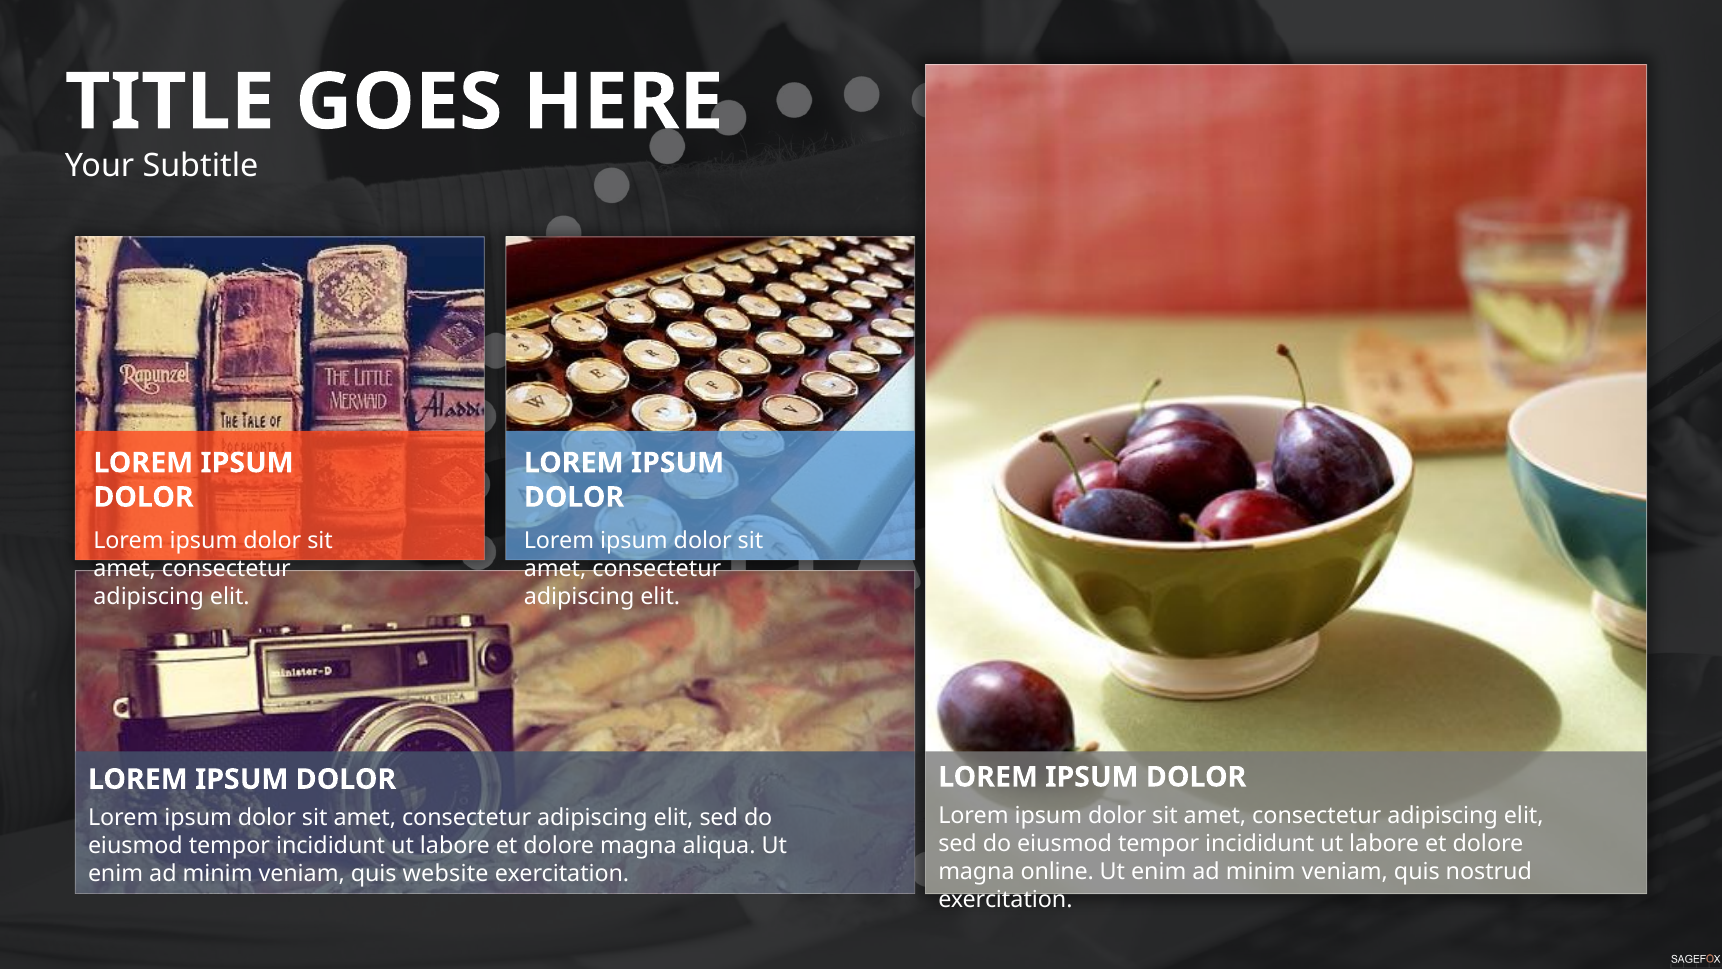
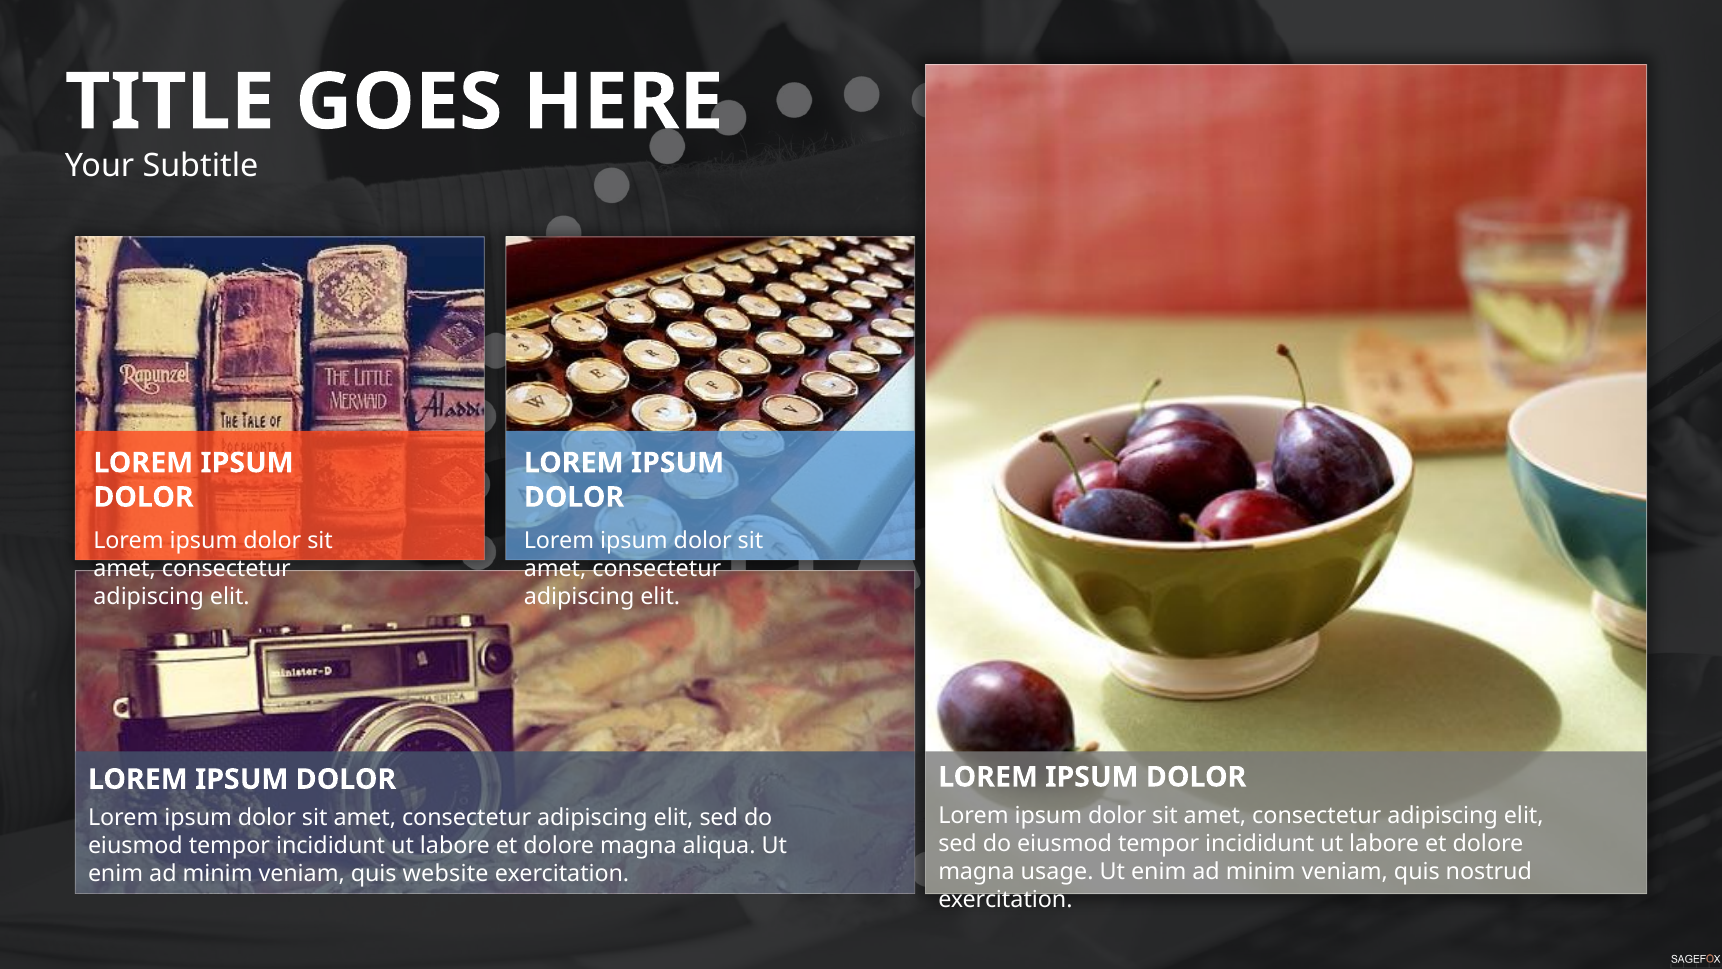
online: online -> usage (1057, 871)
